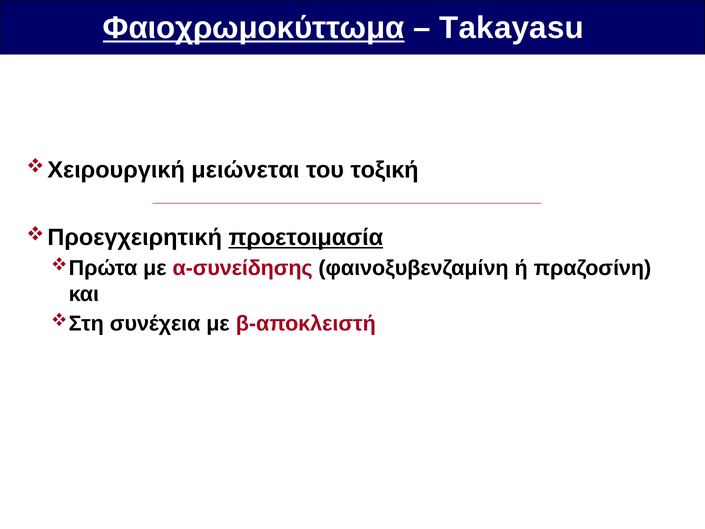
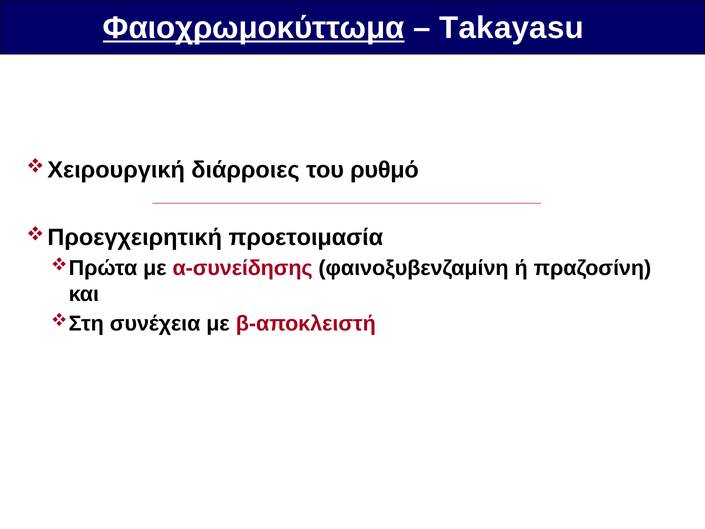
μειώνεται: μειώνεται -> διάρροιες (245, 170)
τοξική: τοξική -> ρυθμό (385, 170)
προετοιμασία underline: present -> none (306, 237)
